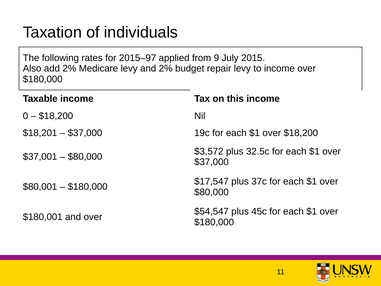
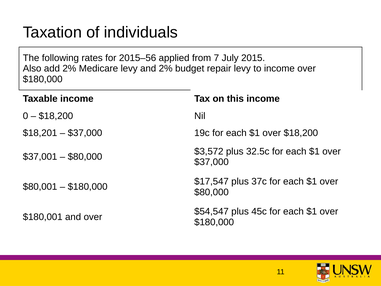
2015–97: 2015–97 -> 2015–56 (138, 58)
9: 9 -> 7 (216, 58)
